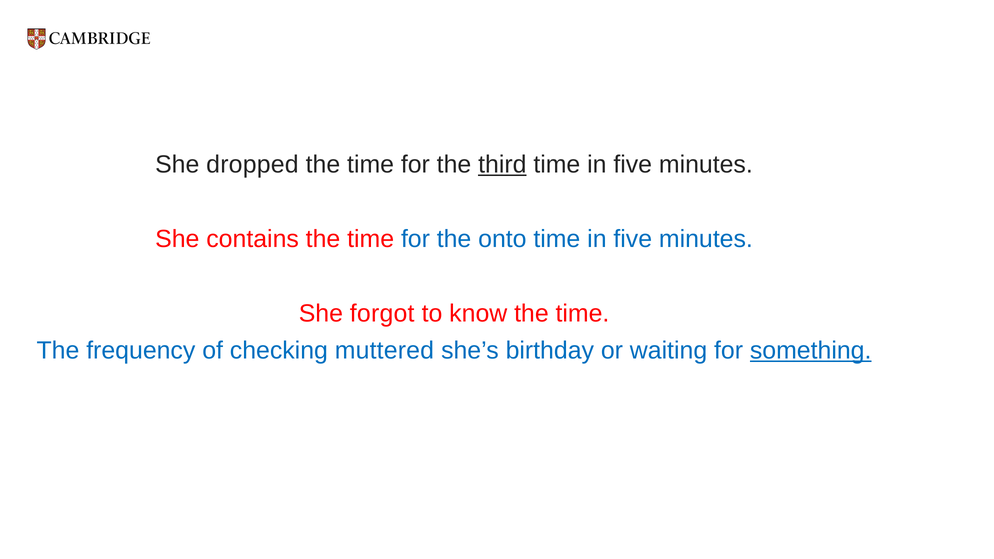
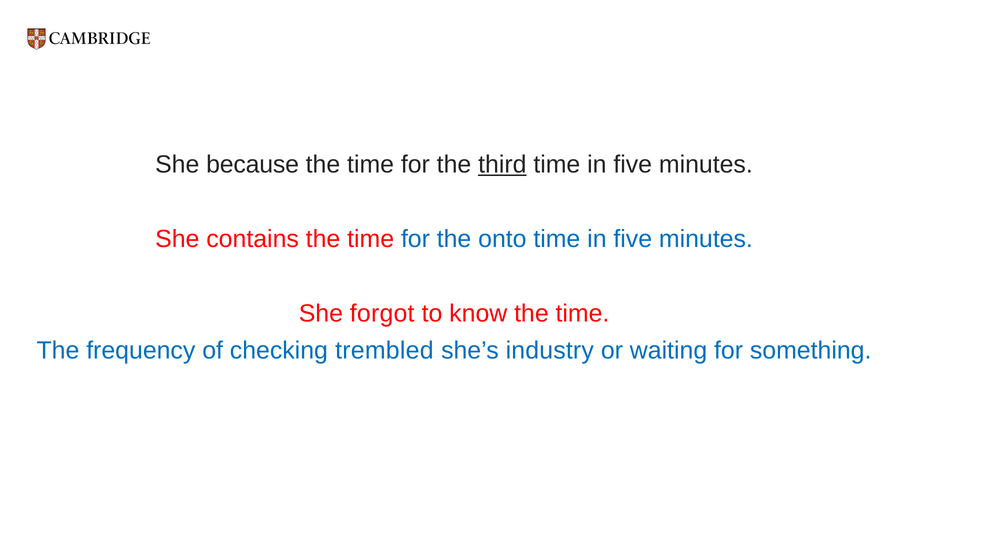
dropped: dropped -> because (253, 165)
muttered: muttered -> trembled (384, 351)
birthday: birthday -> industry (550, 351)
something underline: present -> none (811, 351)
